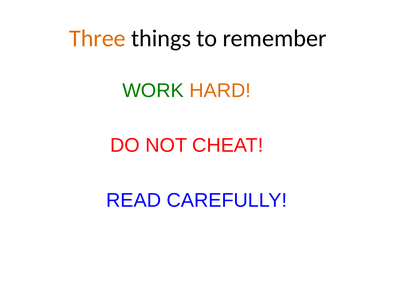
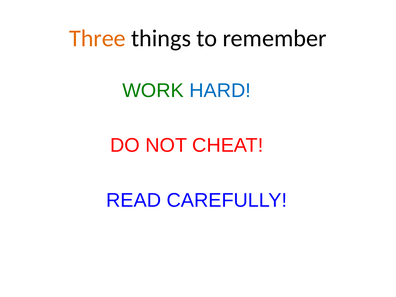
HARD colour: orange -> blue (220, 91)
